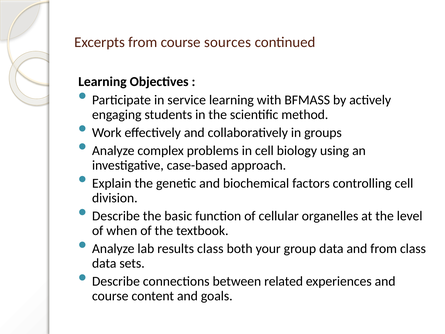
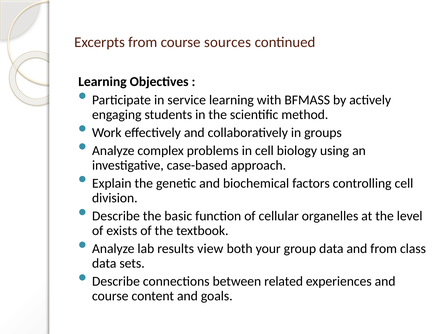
when: when -> exists (122, 231)
results class: class -> view (210, 249)
